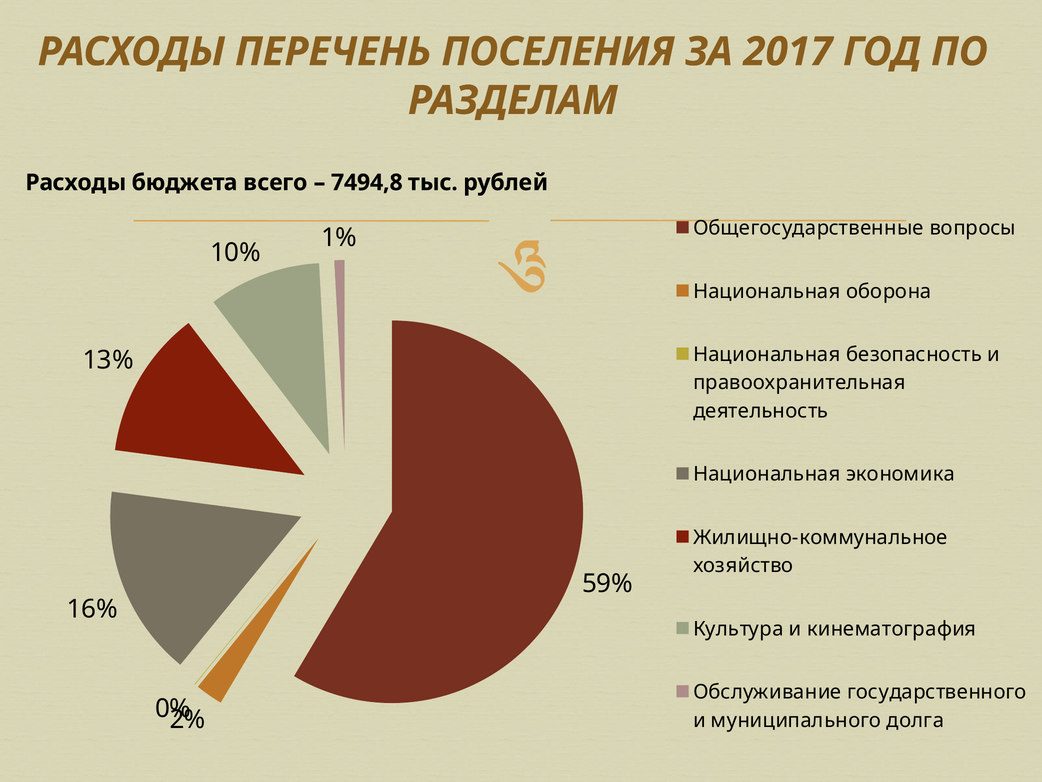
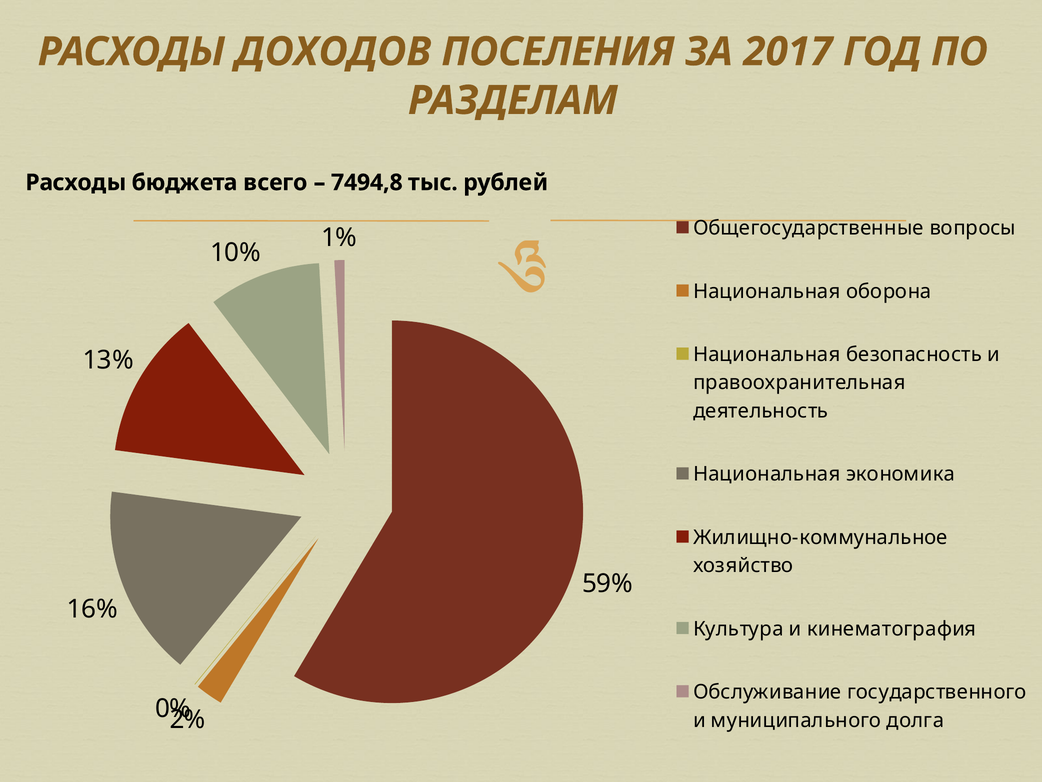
ПЕРЕЧЕНЬ: ПЕРЕЧЕНЬ -> ДОХОДОВ (333, 52)
